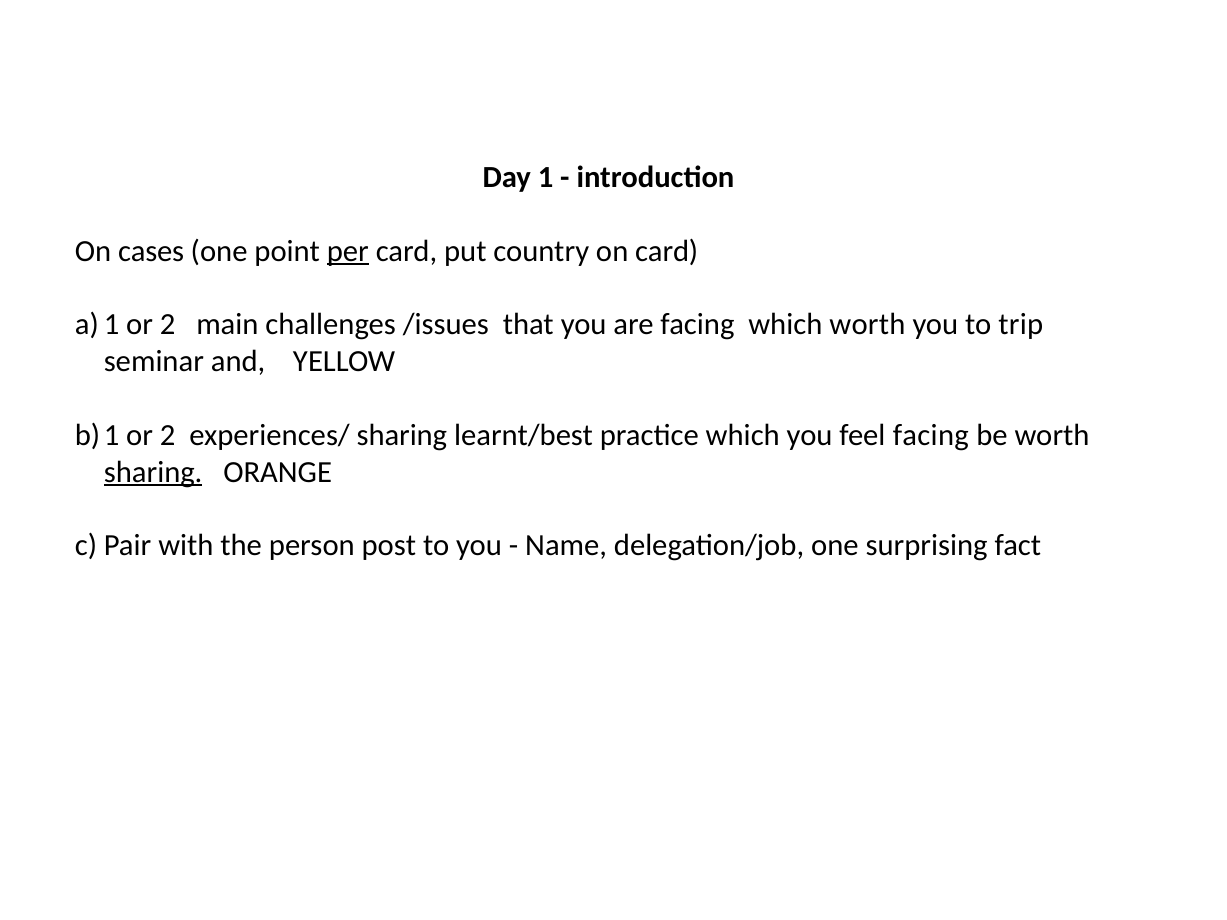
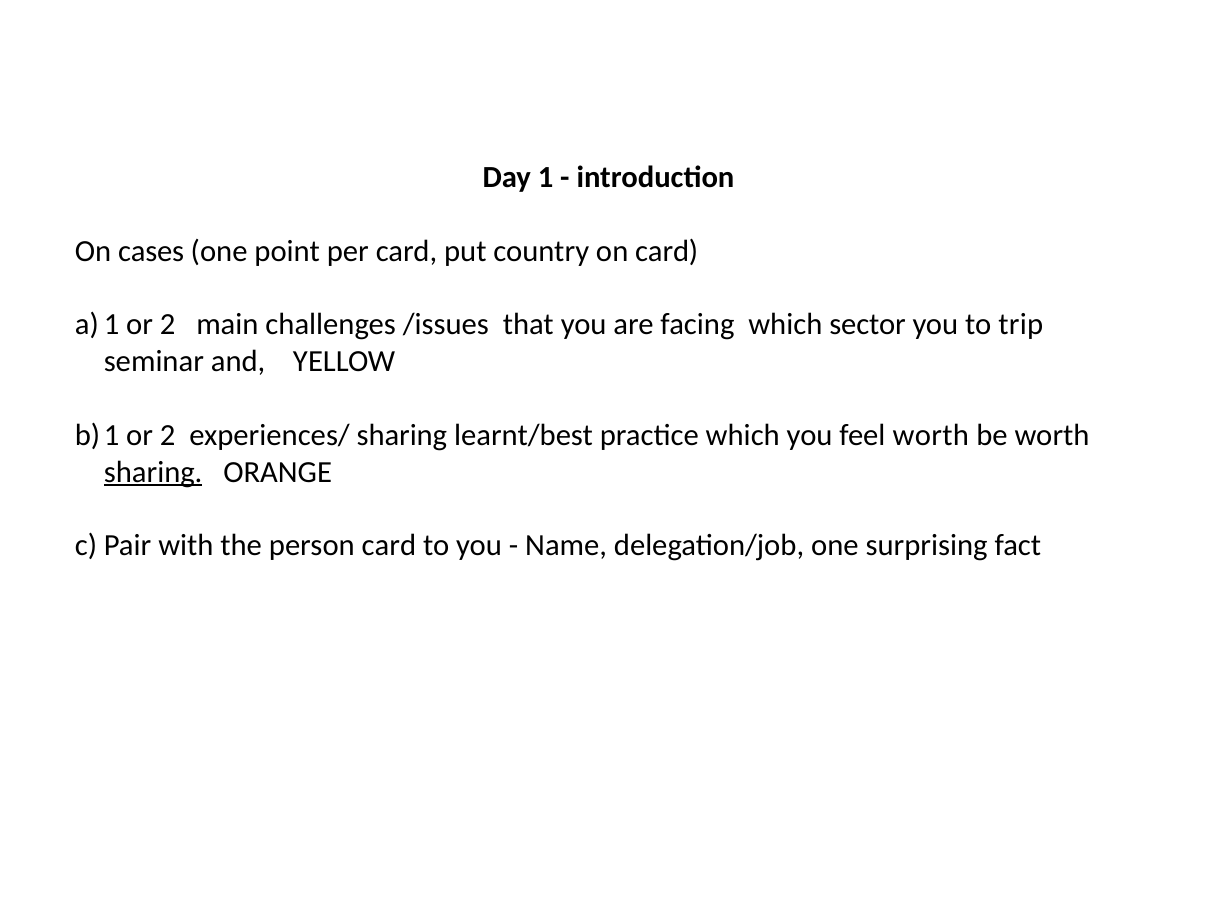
per underline: present -> none (348, 251)
which worth: worth -> sector (868, 325)
feel facing: facing -> worth (931, 435)
person post: post -> card (389, 546)
